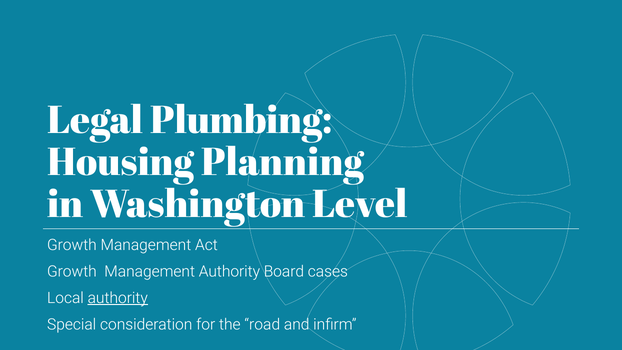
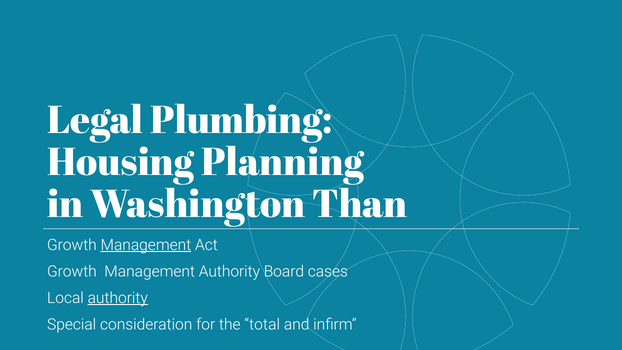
Level: Level -> Than (360, 204)
Management underline: none -> present (146, 245)
road: road -> total (262, 324)
